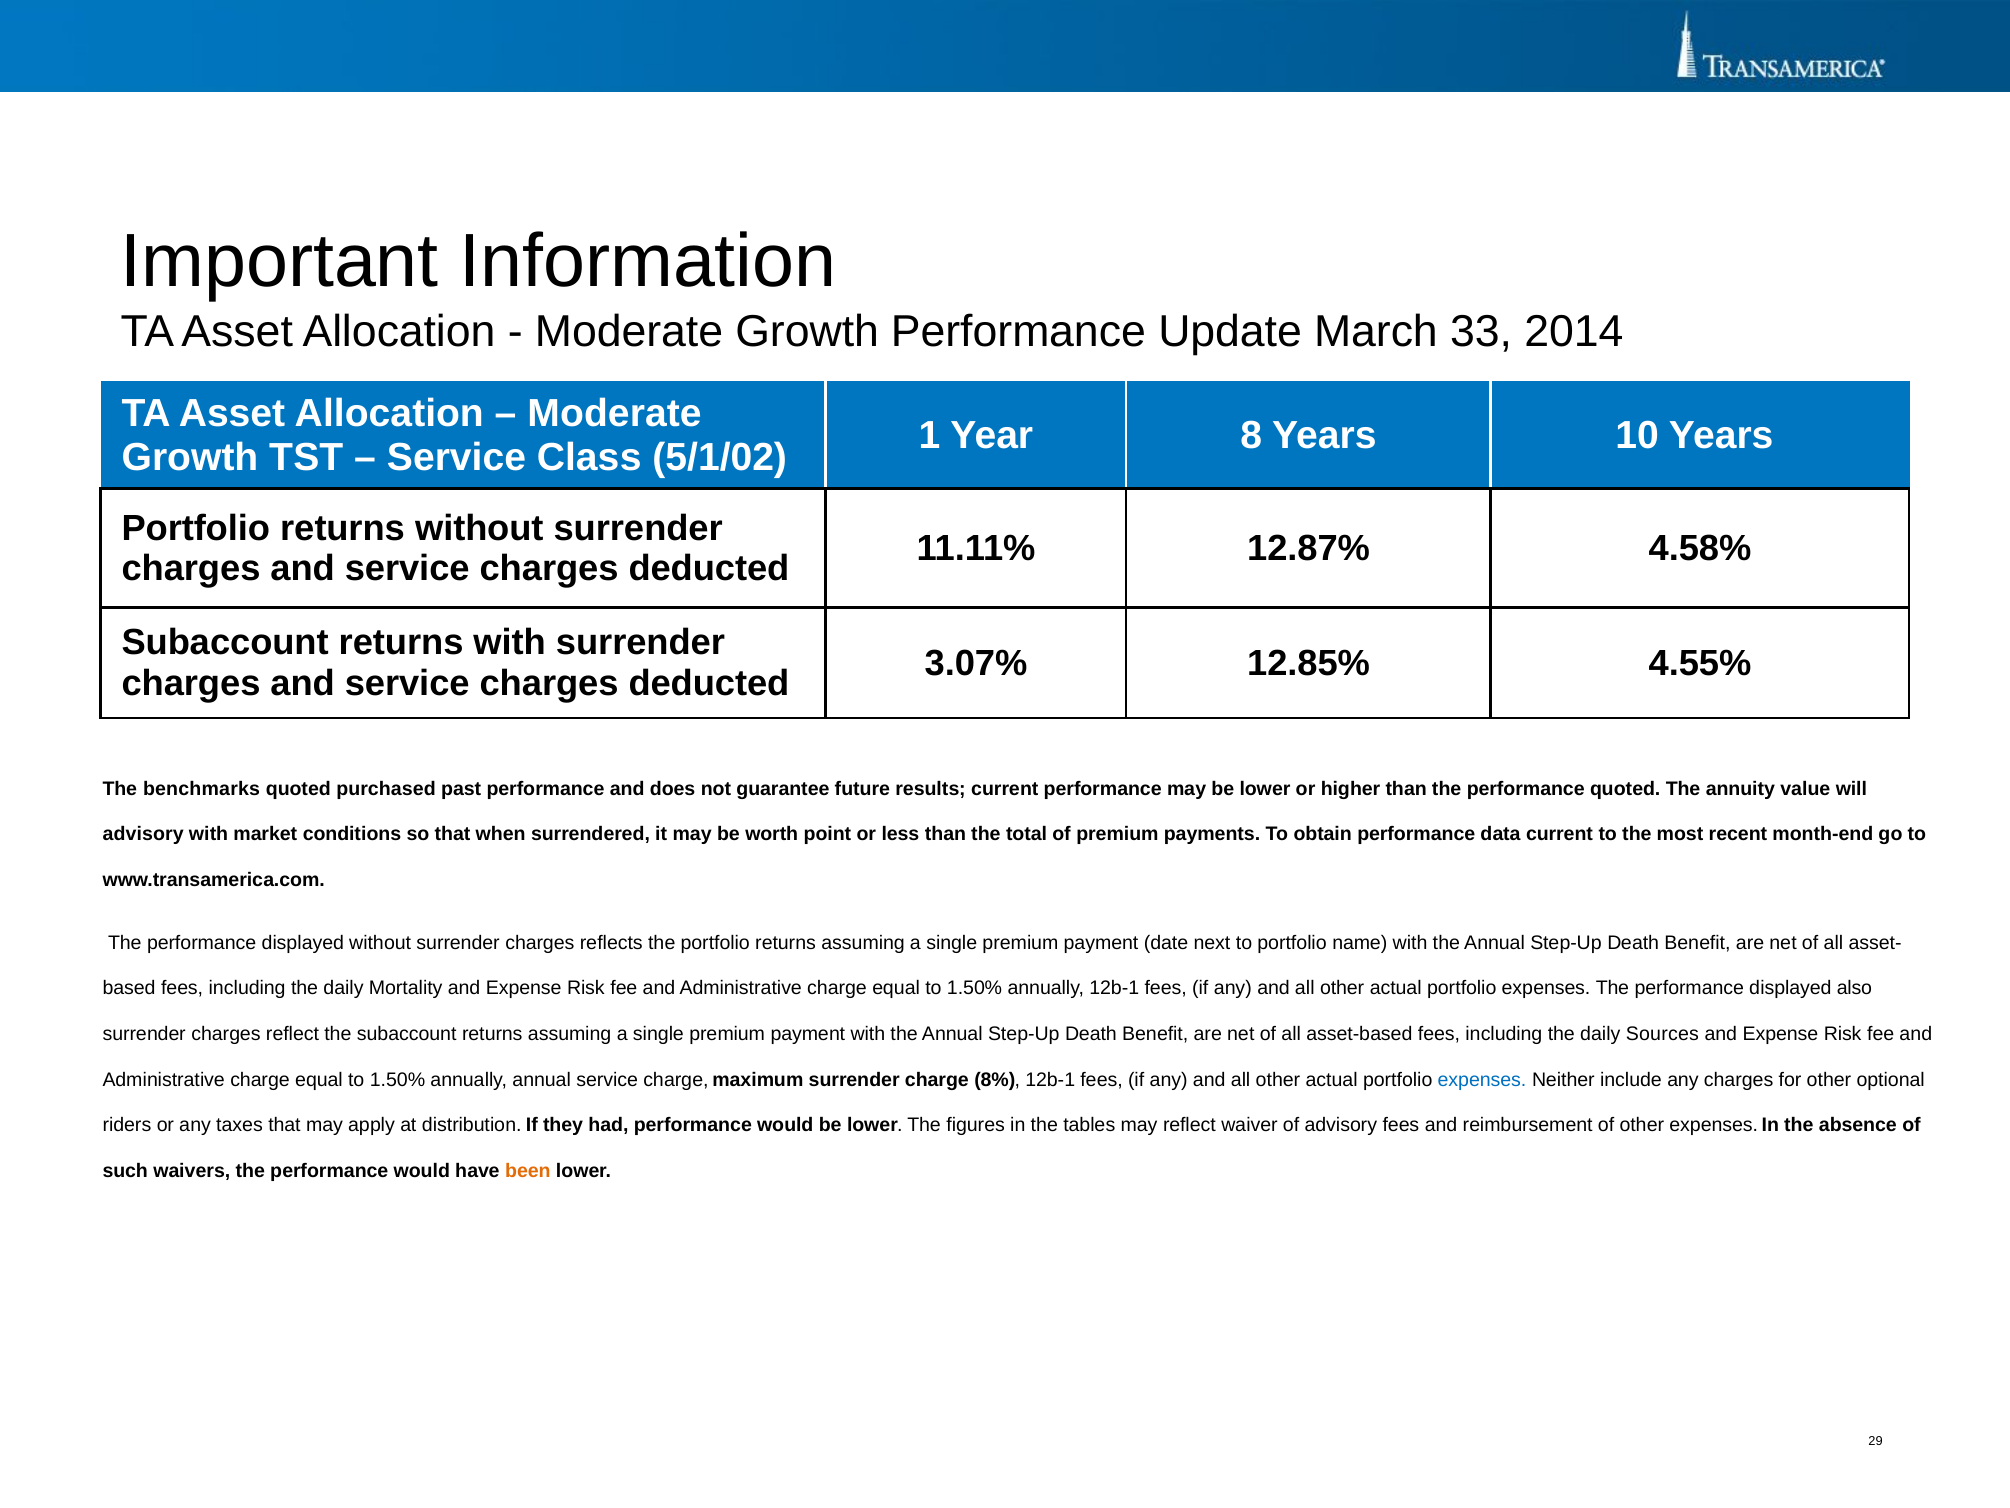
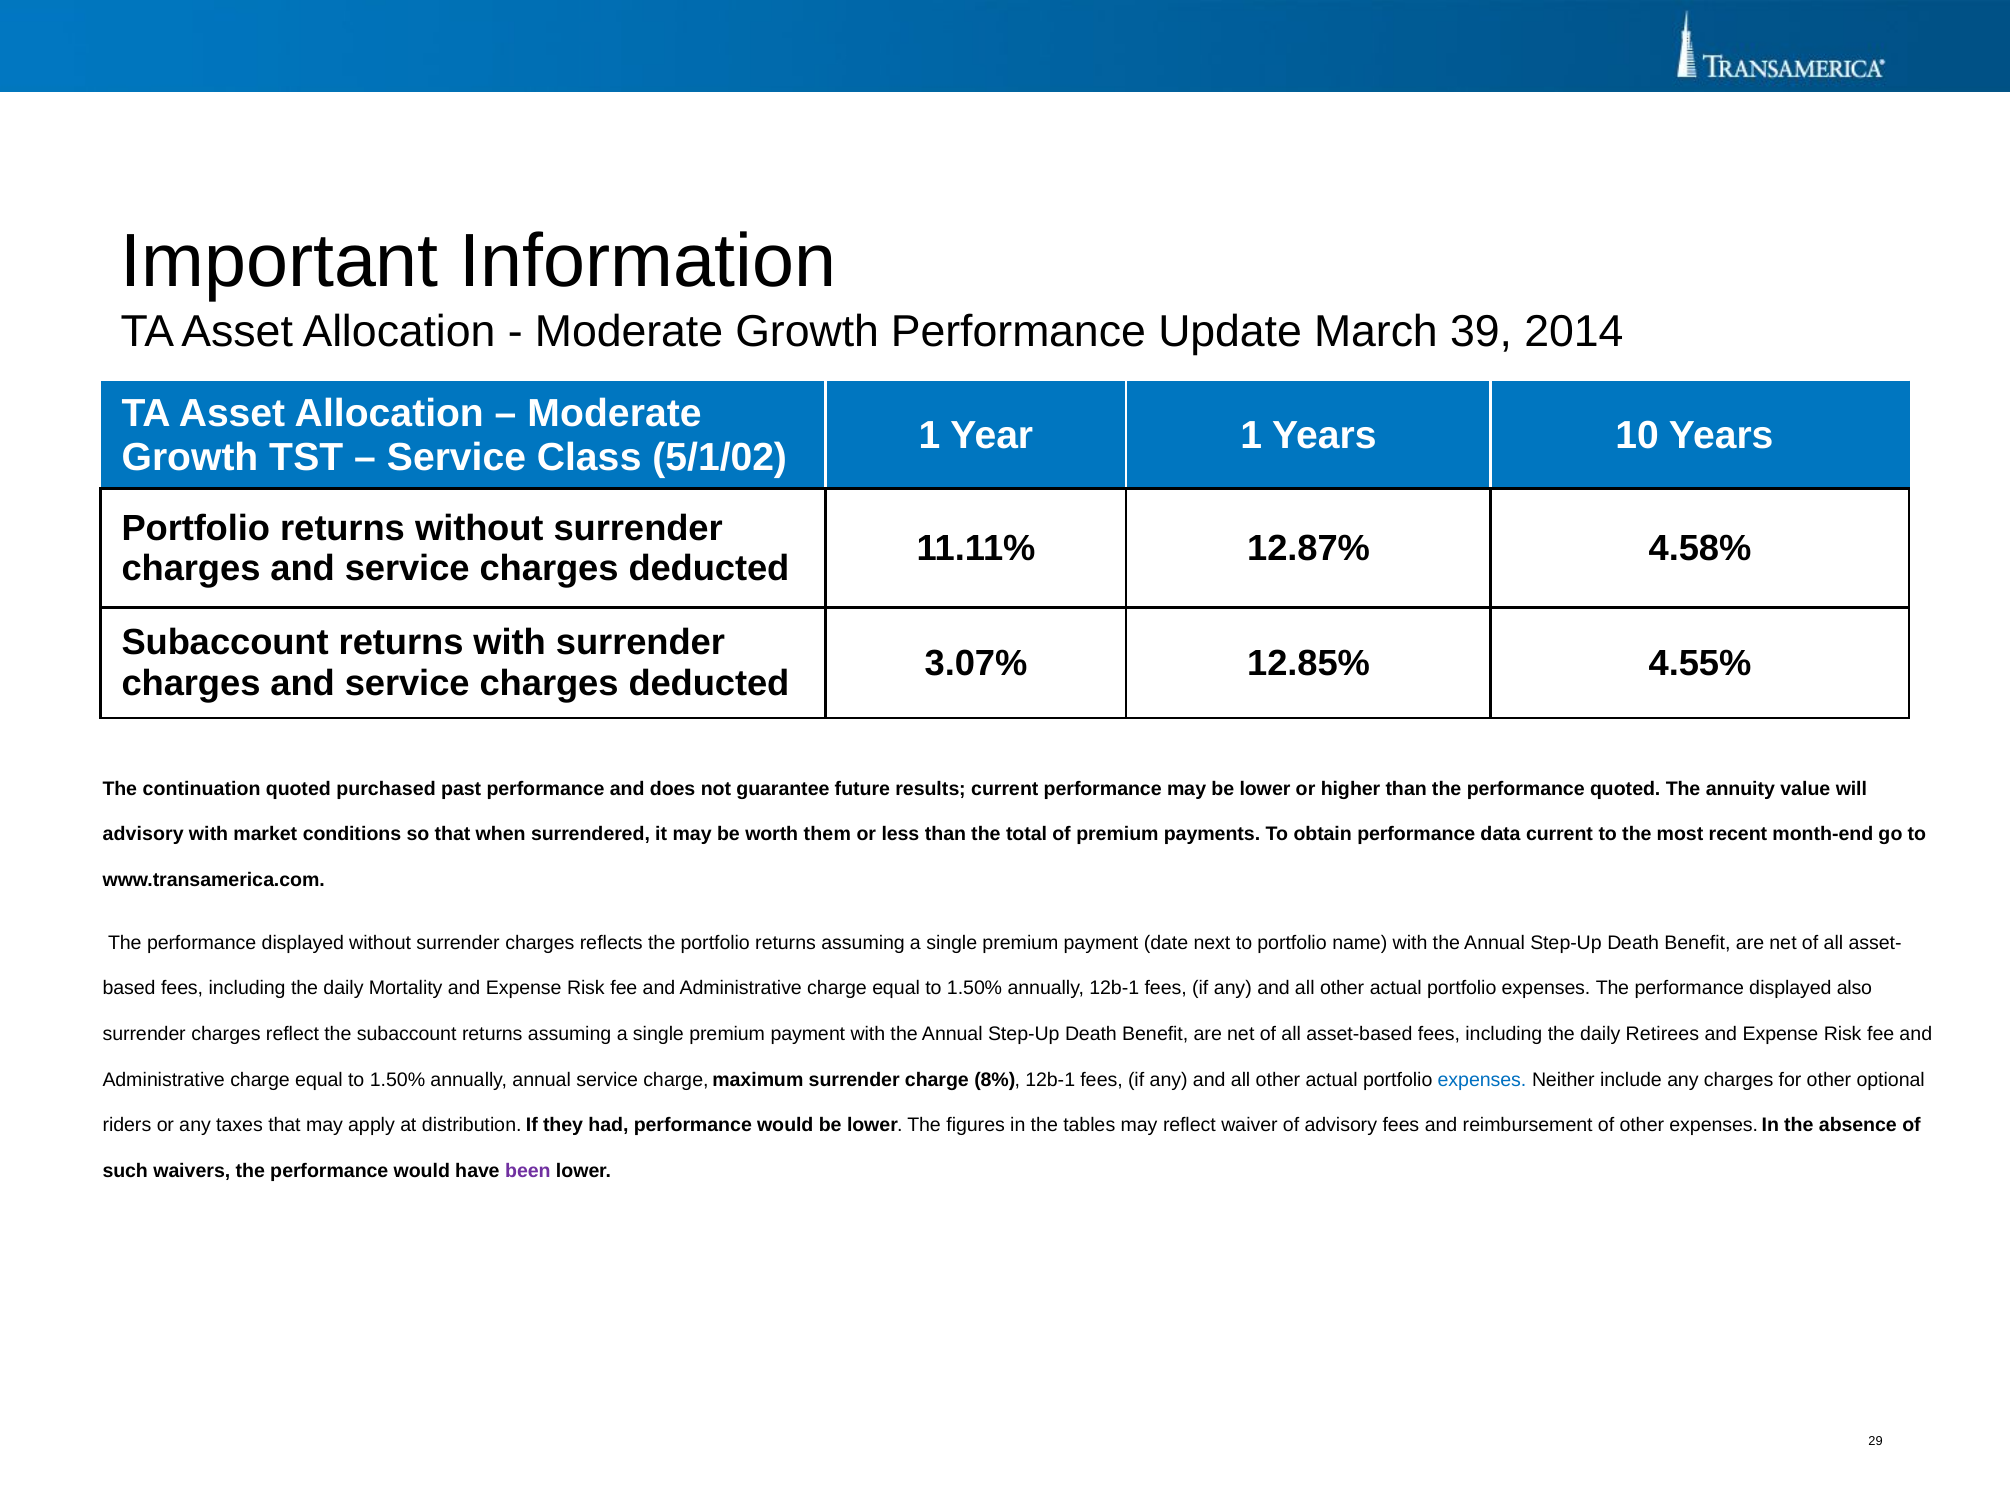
33: 33 -> 39 (1481, 332)
Year 8: 8 -> 1 (1251, 435)
benchmarks: benchmarks -> continuation (202, 789)
point: point -> them (827, 834)
Sources: Sources -> Retirees (1662, 1034)
been colour: orange -> purple (528, 1171)
